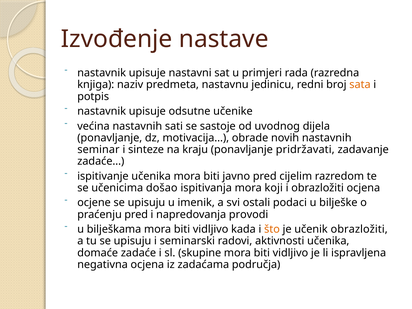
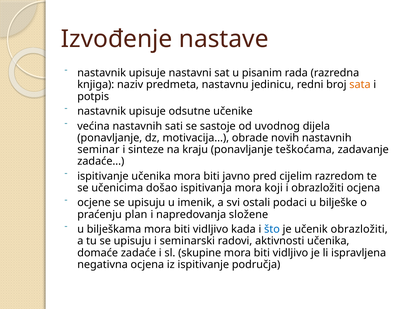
primjeri: primjeri -> pisanim (262, 73)
pridržavati: pridržavati -> teškoćama (305, 150)
praćenju pred: pred -> plan (136, 214)
provodi: provodi -> složene (249, 214)
što colour: orange -> blue (272, 229)
iz zadaćama: zadaćama -> ispitivanje (203, 265)
